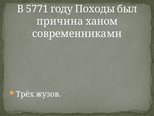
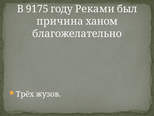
5771: 5771 -> 9175 (37, 9)
Походы: Походы -> Реками (95, 9)
современниками: современниками -> благожелательно (77, 33)
